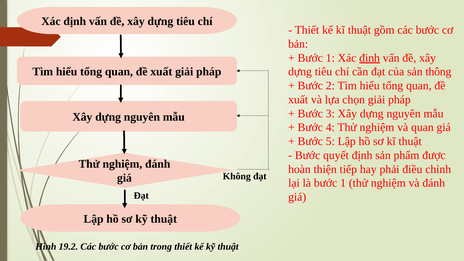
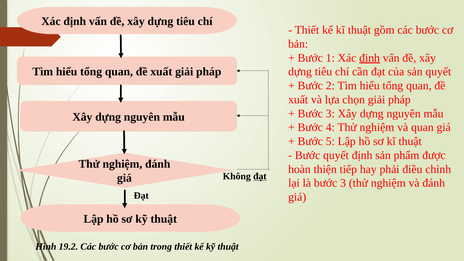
sản thông: thông -> quyết (438, 72)
đạt underline: none -> present (260, 176)
là bước 1: 1 -> 3 (343, 183)
